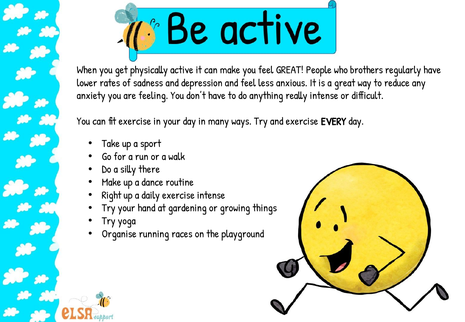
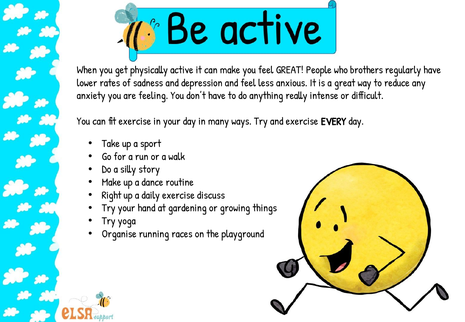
there: there -> story (149, 169)
exercise intense: intense -> discuss (211, 195)
